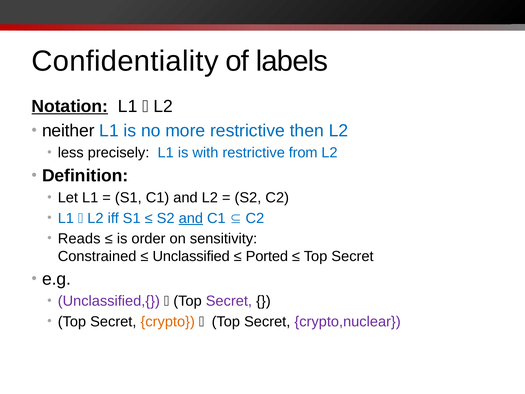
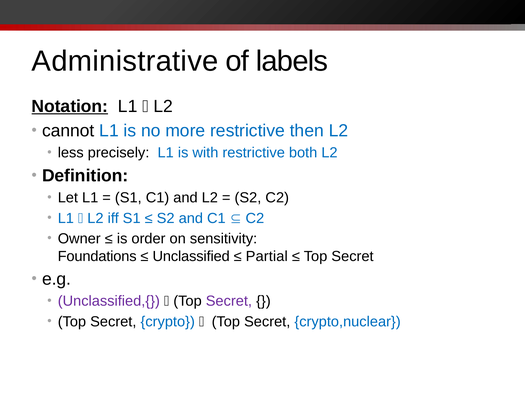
Confidentiality: Confidentiality -> Administrative (125, 61)
neither: neither -> cannot (68, 131)
from: from -> both (303, 153)
and underline: present -> none (191, 218)
Reads: Reads -> Owner (79, 239)
Constrained: Constrained -> Foundations (97, 256)
Ported: Ported -> Partial (267, 256)
crypto colour: orange -> blue (168, 321)
crypto,nuclear colour: purple -> blue (348, 321)
